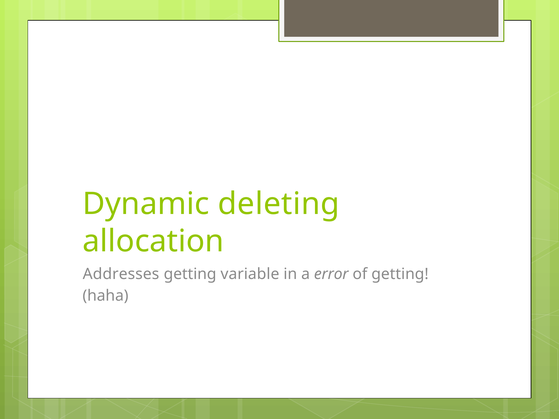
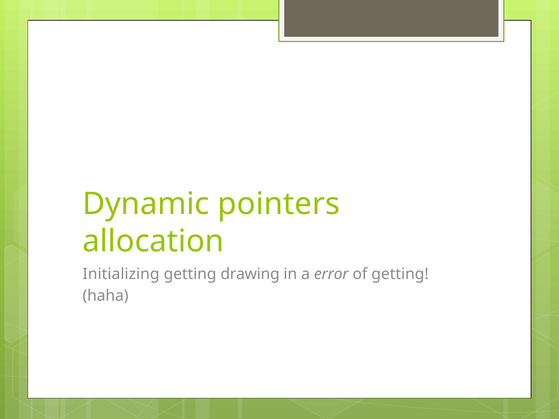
deleting: deleting -> pointers (279, 204)
Addresses: Addresses -> Initializing (121, 274)
variable: variable -> drawing (250, 274)
